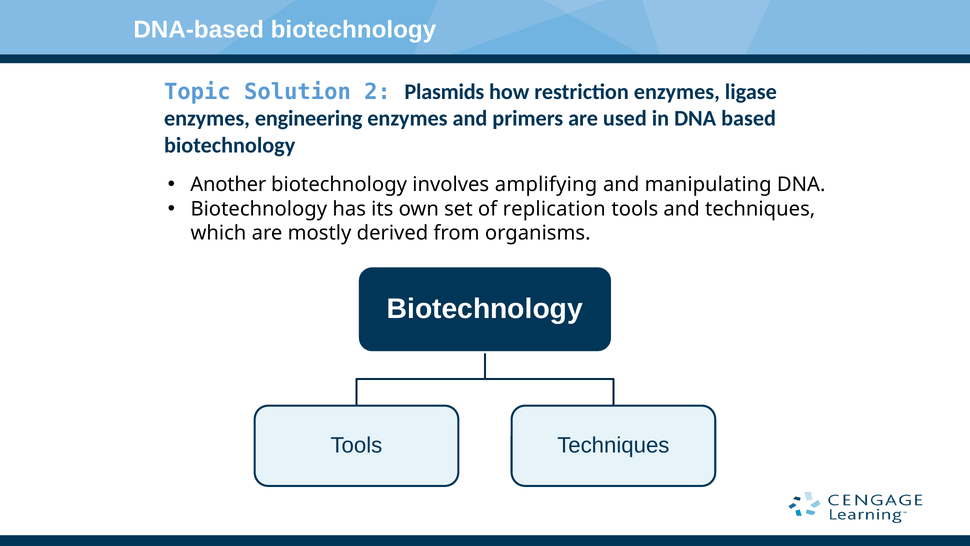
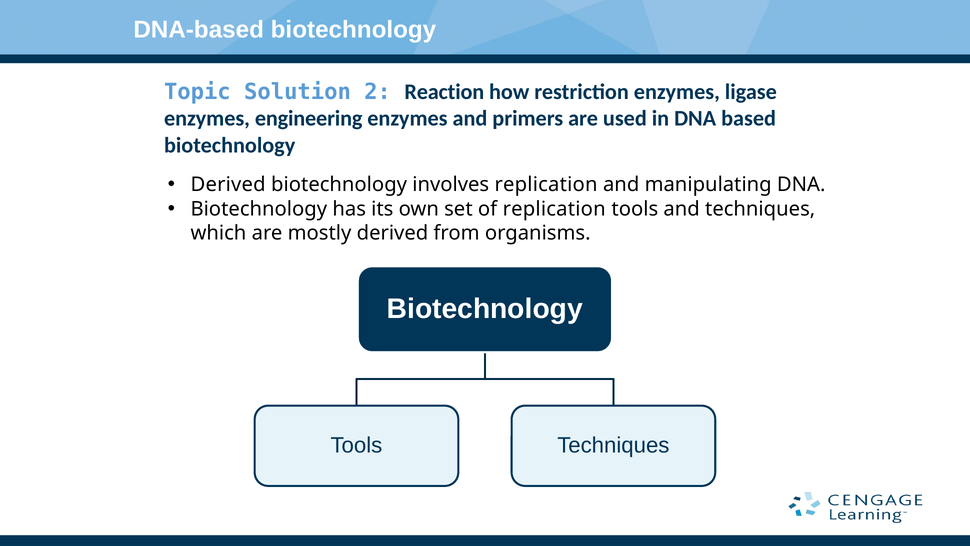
Plasmids: Plasmids -> Reaction (444, 92)
Another: Another -> Derived (228, 185)
involves amplifying: amplifying -> replication (546, 185)
